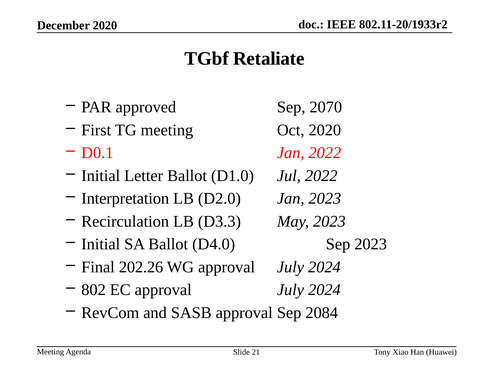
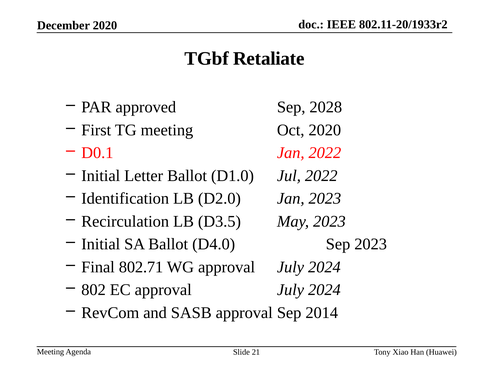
2070: 2070 -> 2028 (326, 107)
Interpretation: Interpretation -> Identification (125, 198)
D3.3: D3.3 -> D3.5 (219, 221)
202.26: 202.26 -> 802.71 (141, 267)
2084: 2084 -> 2014 (322, 312)
